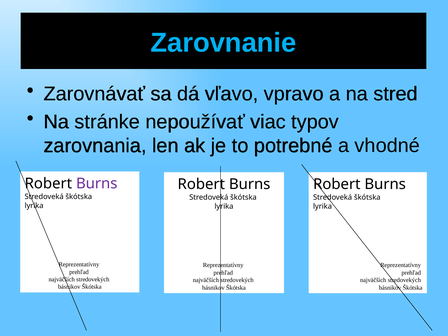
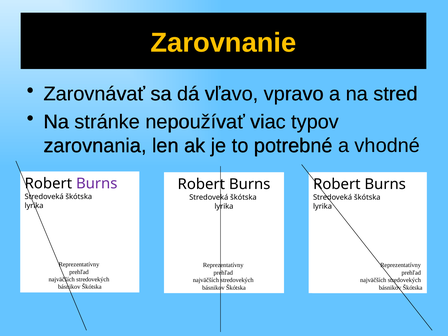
Zarovnanie colour: light blue -> yellow (223, 43)
